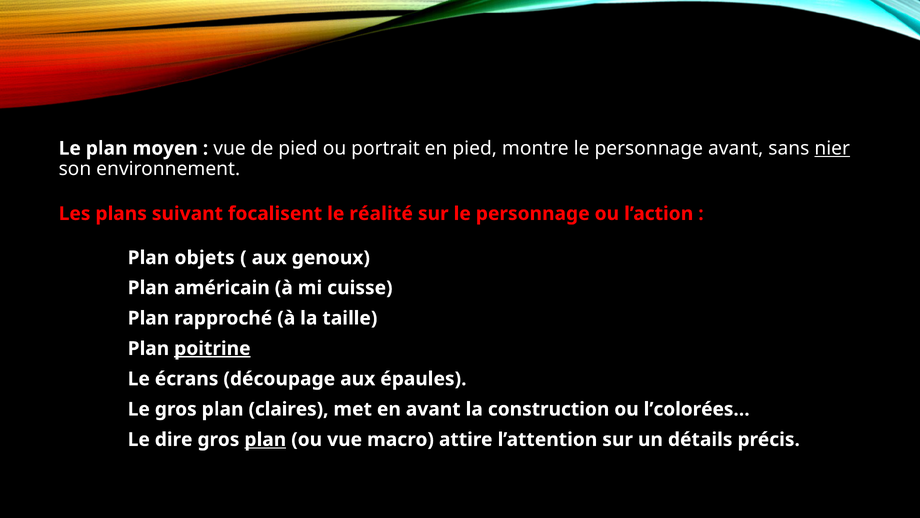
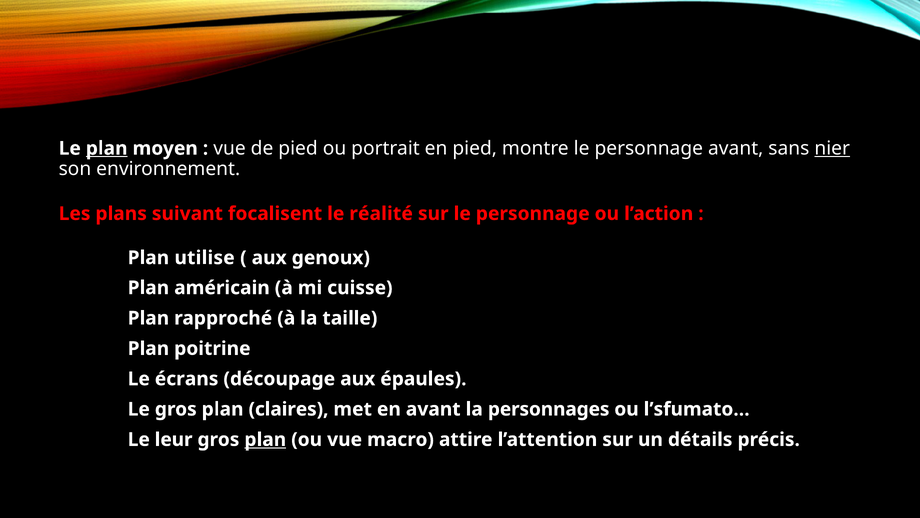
plan underline: none -> present (107, 148)
objets: objets -> utilise (205, 258)
poitrine underline: present -> none (212, 348)
construction: construction -> personnages (549, 409)
l’colorées…: l’colorées… -> l’sfumato… (697, 409)
dire: dire -> leur (174, 439)
